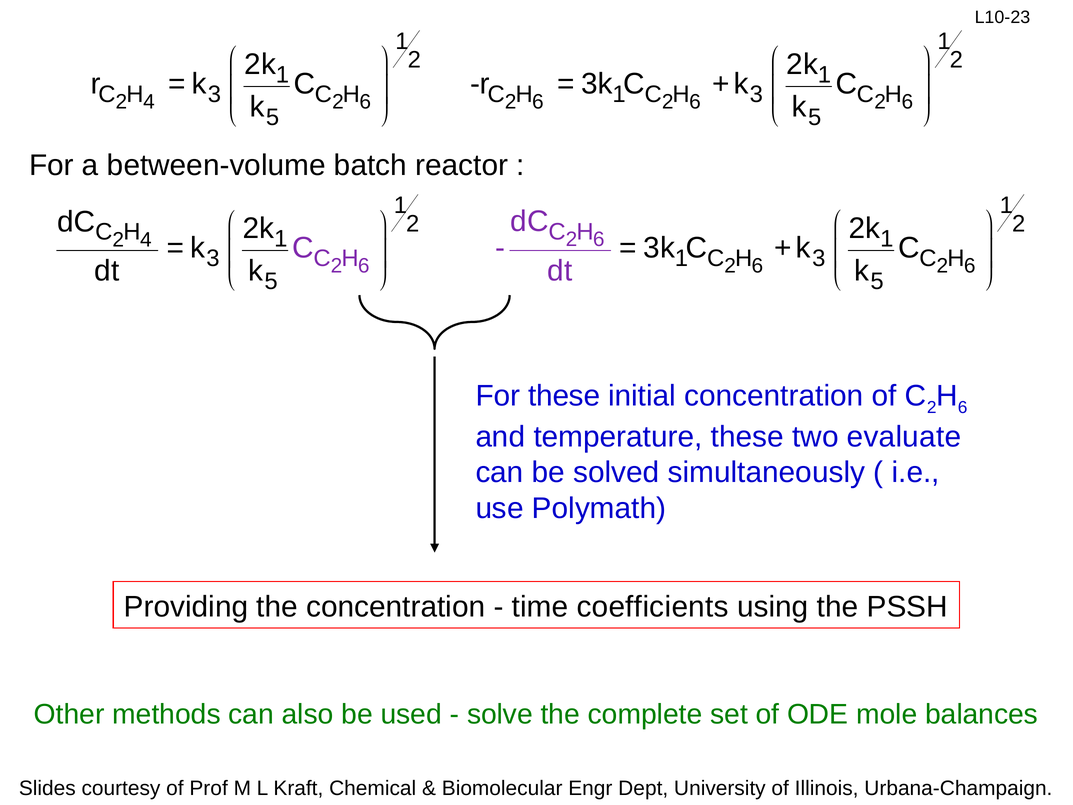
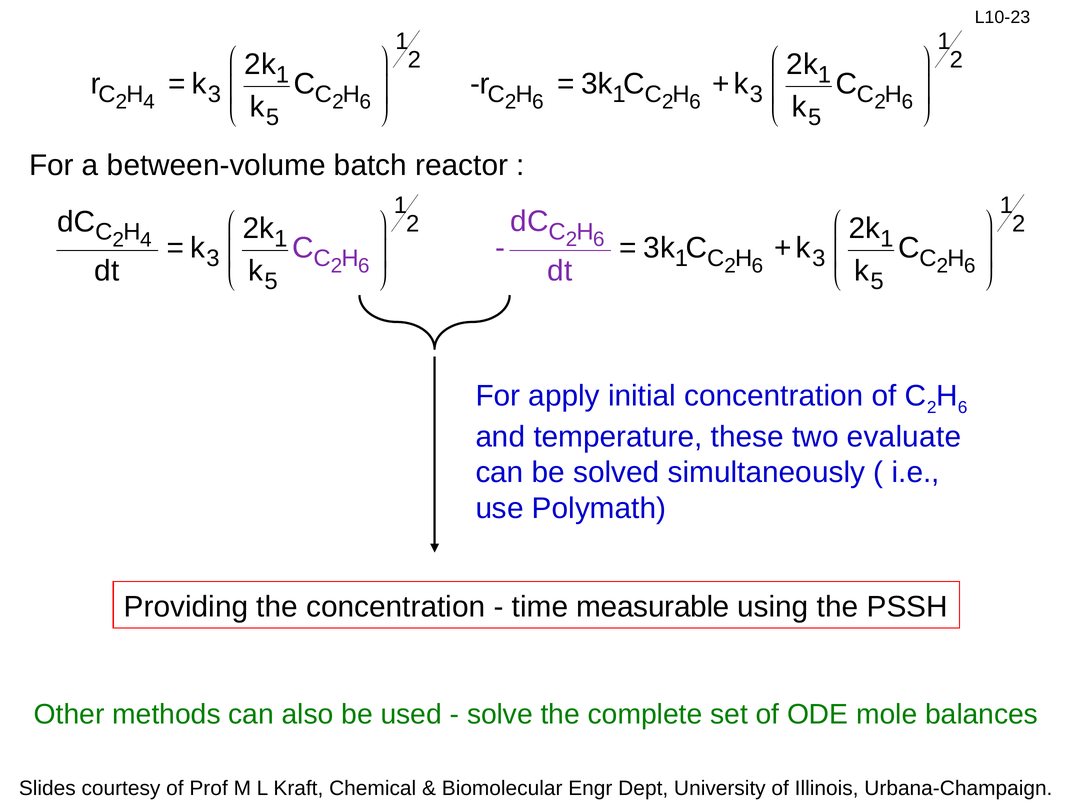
For these: these -> apply (564, 396)
coefficients: coefficients -> measurable (653, 607)
